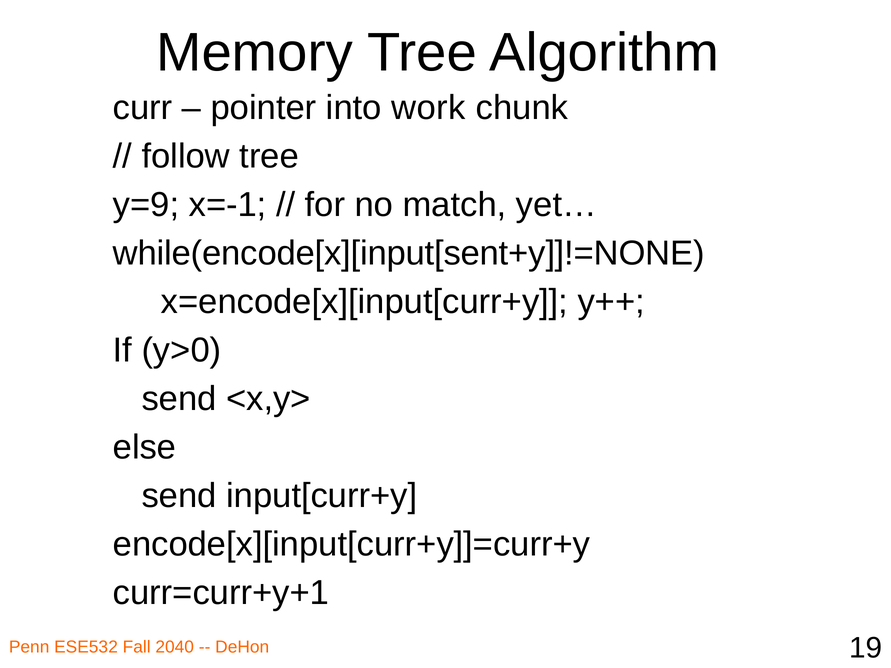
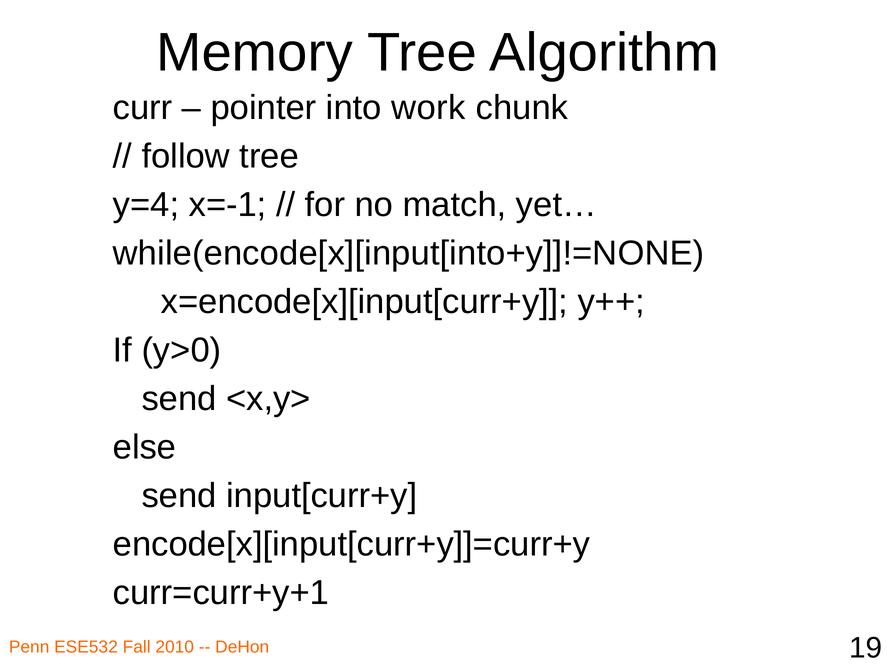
y=9: y=9 -> y=4 (146, 205)
while(encode[x][input[sent+y]]!=NONE: while(encode[x][input[sent+y]]!=NONE -> while(encode[x][input[into+y]]!=NONE (409, 253)
2040: 2040 -> 2010 (175, 647)
